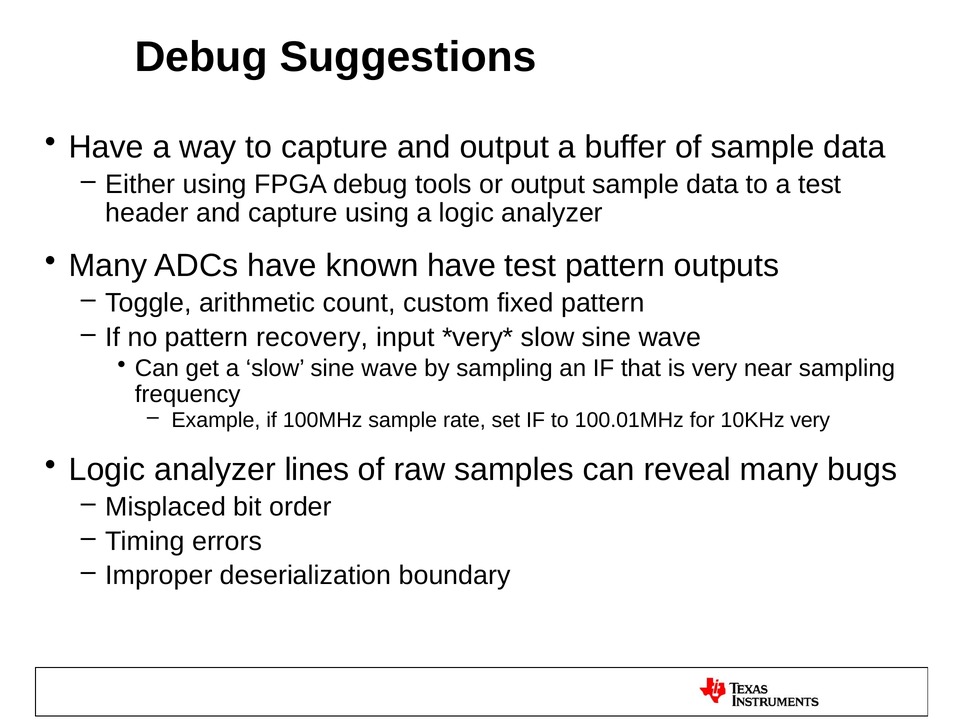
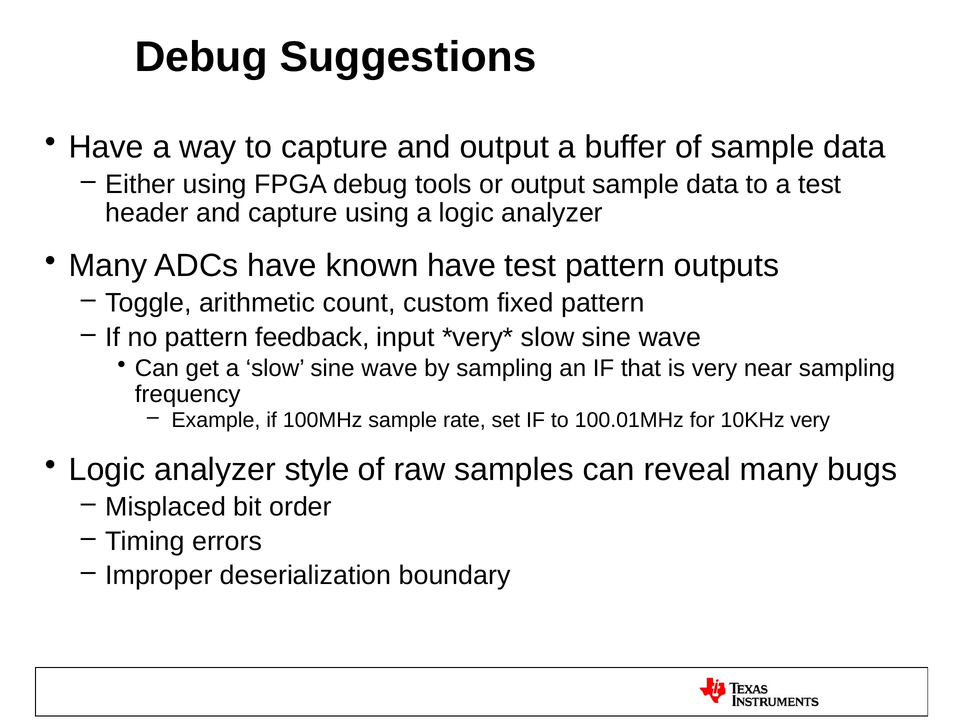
recovery: recovery -> feedback (312, 337)
lines: lines -> style (317, 470)
